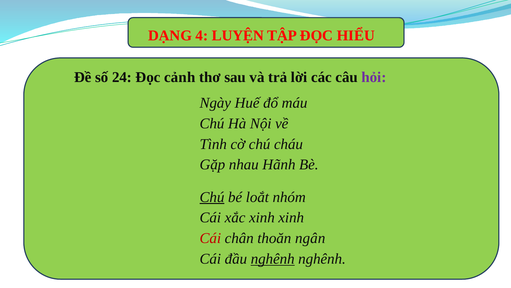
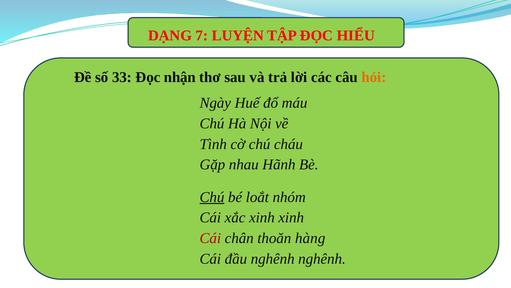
4: 4 -> 7 (202, 35)
24: 24 -> 33 (122, 77)
cảnh: cảnh -> nhận (180, 77)
hỏi colour: purple -> orange (374, 77)
ngân: ngân -> hàng (310, 238)
nghênh underline: present -> none (273, 258)
